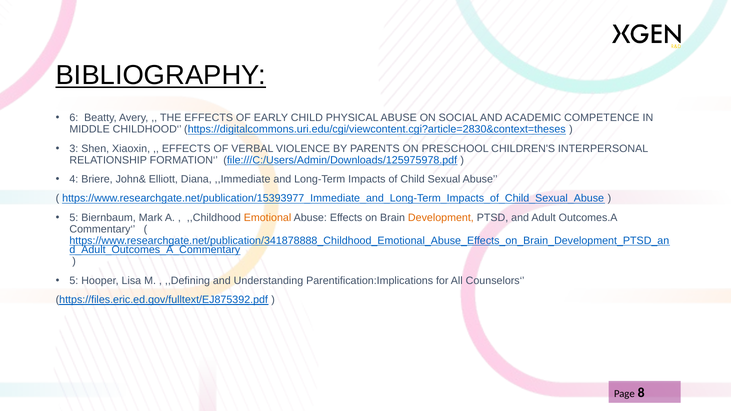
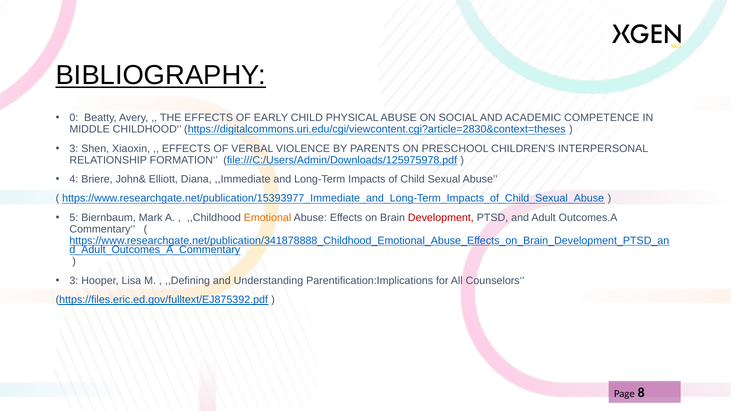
6: 6 -> 0 (74, 118)
Development colour: orange -> red (441, 218)
5: 5 -> 3 (74, 281)
